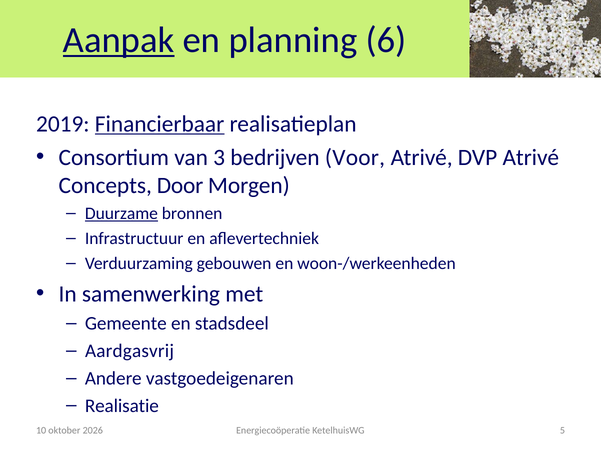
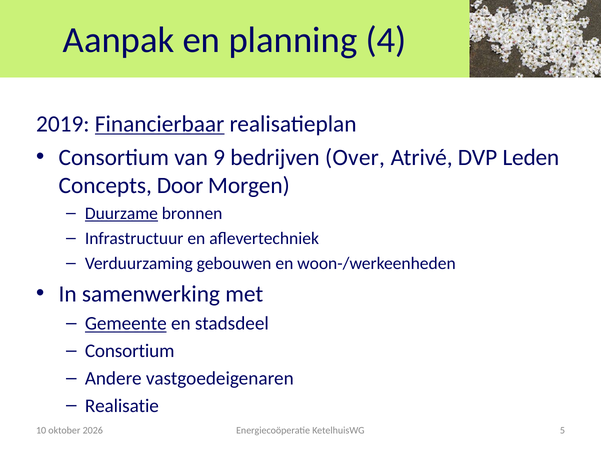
Aanpak underline: present -> none (119, 40)
6: 6 -> 4 (386, 40)
3: 3 -> 9 (219, 157)
Voor: Voor -> Over (355, 157)
DVP Atrivé: Atrivé -> Leden (531, 157)
Gemeente underline: none -> present (126, 323)
Aardgasvrij: Aardgasvrij -> Consortium (130, 351)
